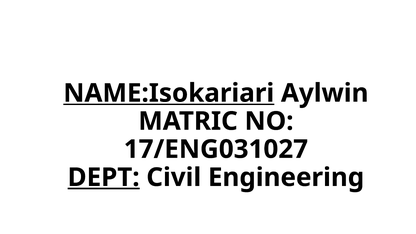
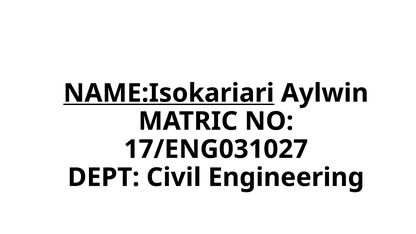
DEPT underline: present -> none (104, 177)
